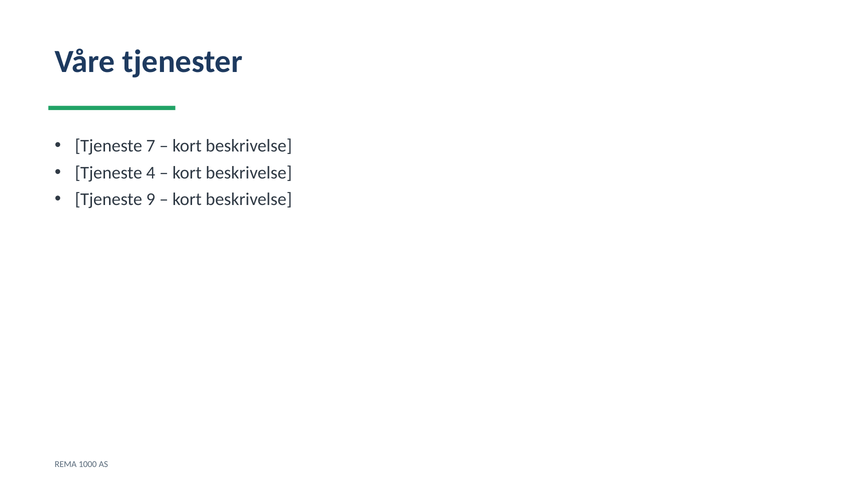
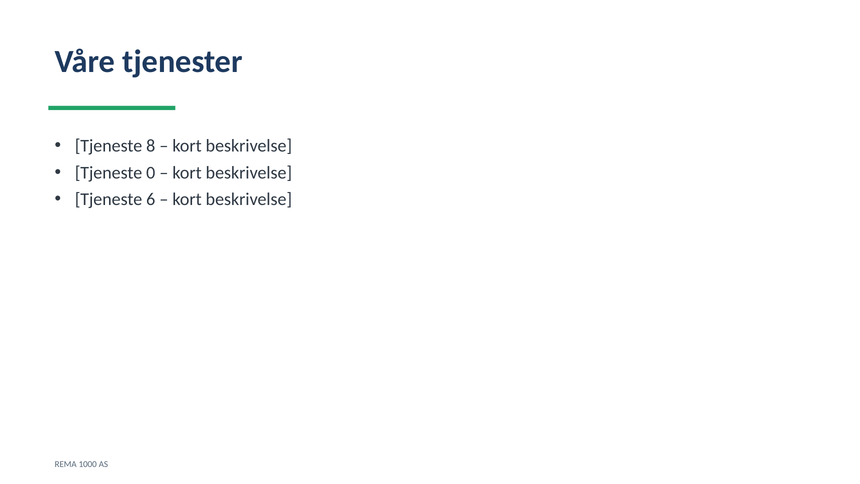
7: 7 -> 8 (151, 146)
4: 4 -> 0 (151, 173)
9: 9 -> 6 (151, 199)
